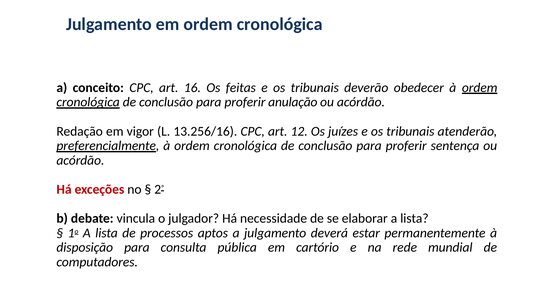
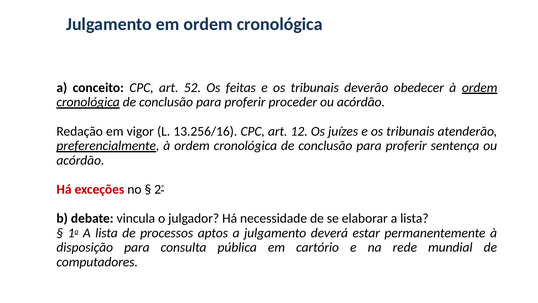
16: 16 -> 52 (192, 88)
anulação: anulação -> proceder (293, 102)
